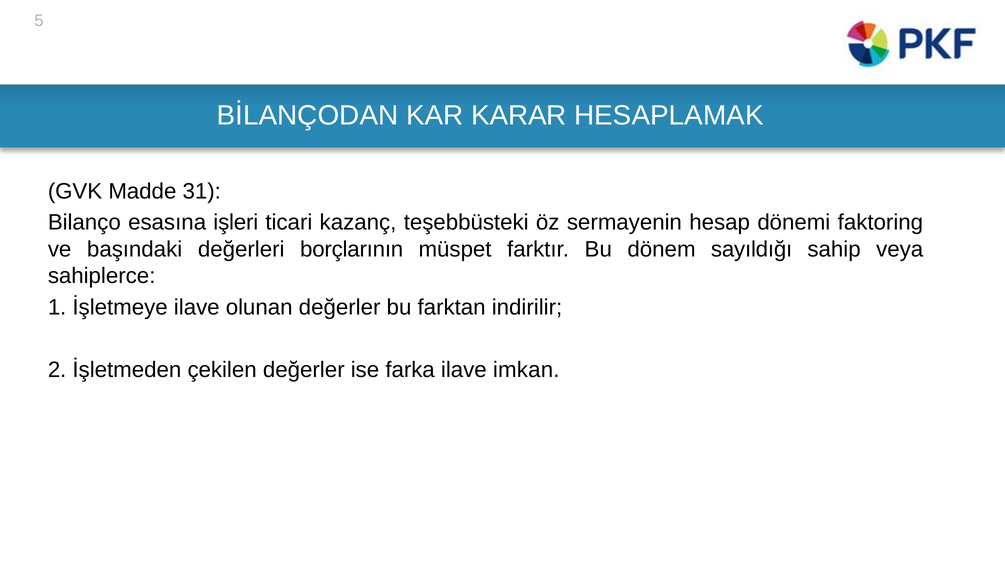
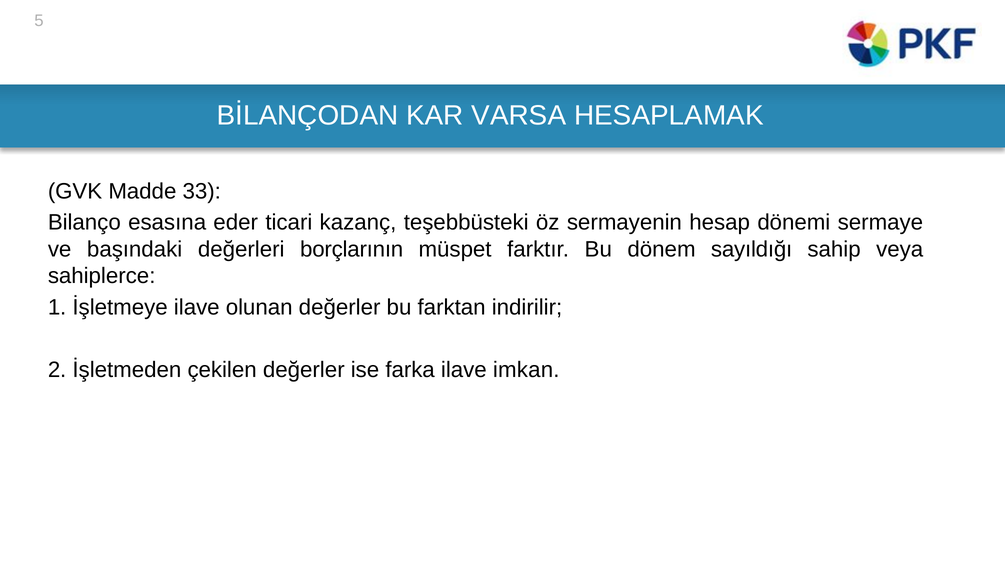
KARAR: KARAR -> VARSA (519, 116)
31: 31 -> 33 (202, 191)
işleri: işleri -> eder (236, 223)
faktoring: faktoring -> sermaye (880, 223)
